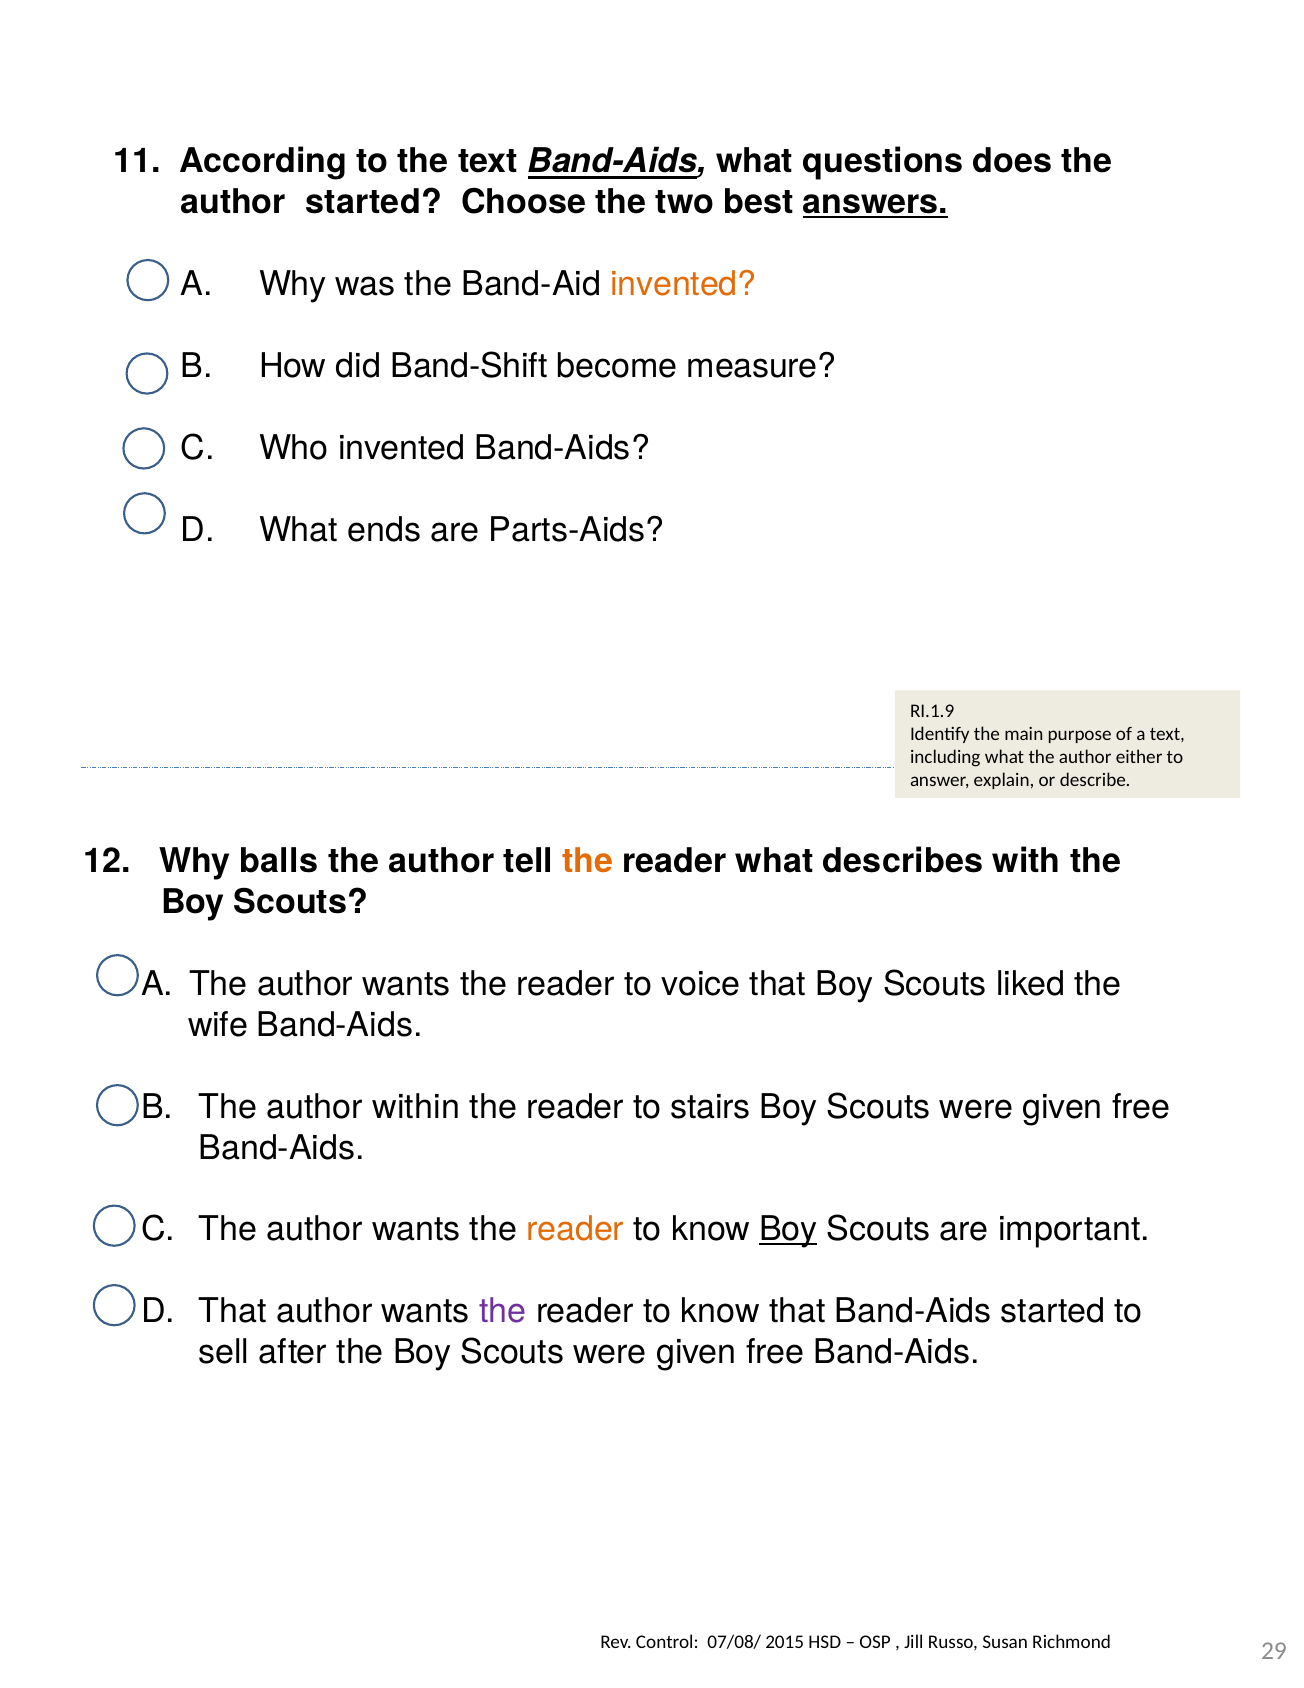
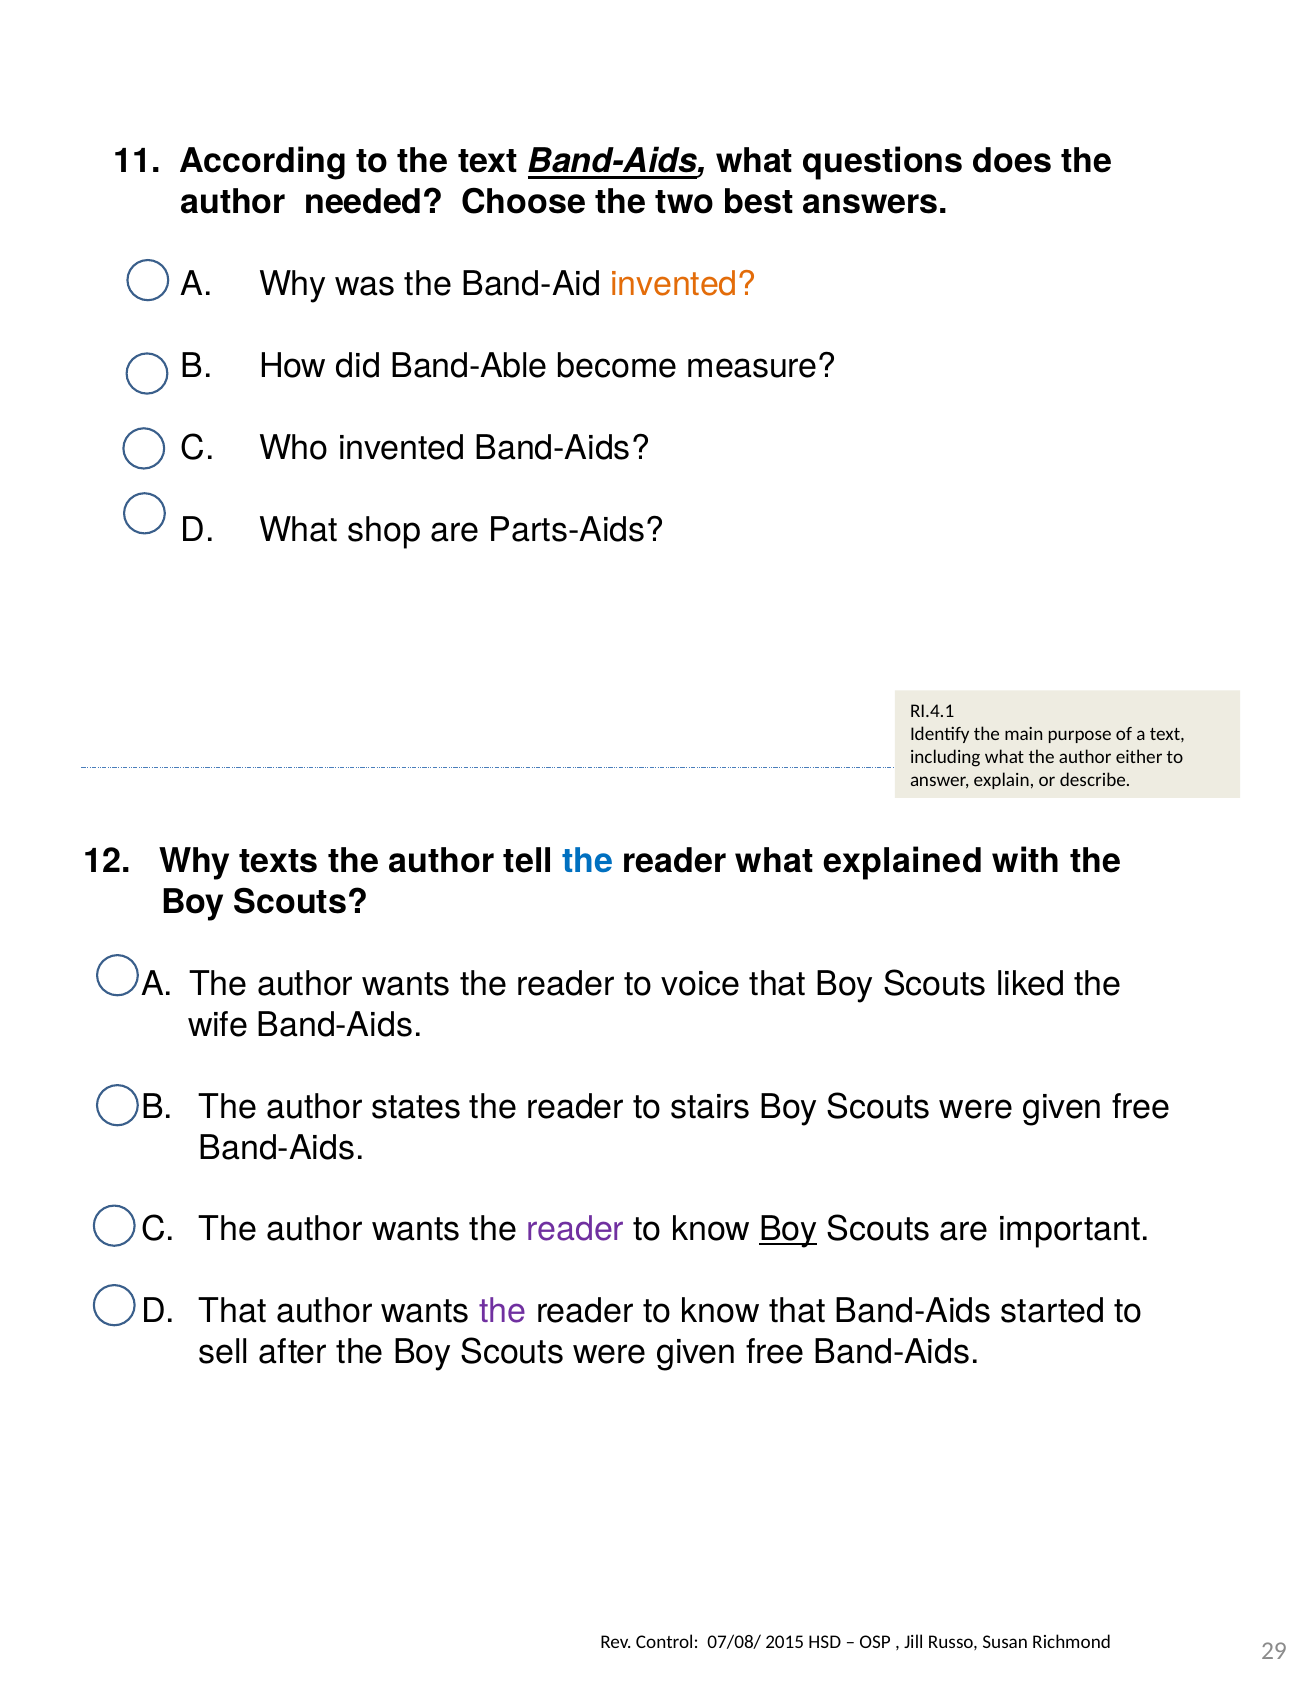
author started: started -> needed (374, 203)
answers underline: present -> none (876, 203)
Band-Shift: Band-Shift -> Band-Able (469, 366)
ends: ends -> shop (385, 530)
RI.1.9: RI.1.9 -> RI.4.1 (932, 711)
balls: balls -> texts (279, 861)
the colour: orange -> blue (588, 861)
describes: describes -> explained (903, 861)
within: within -> states (417, 1107)
reader colour: orange -> purple (575, 1229)
